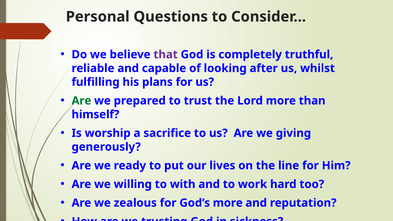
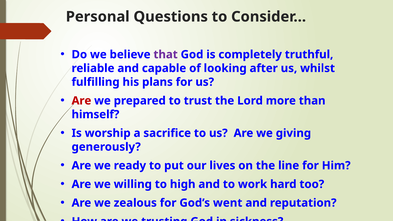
Are colour: green -> red (81, 101)
to with: with -> high (183, 184)
God’s more: more -> went (228, 203)
